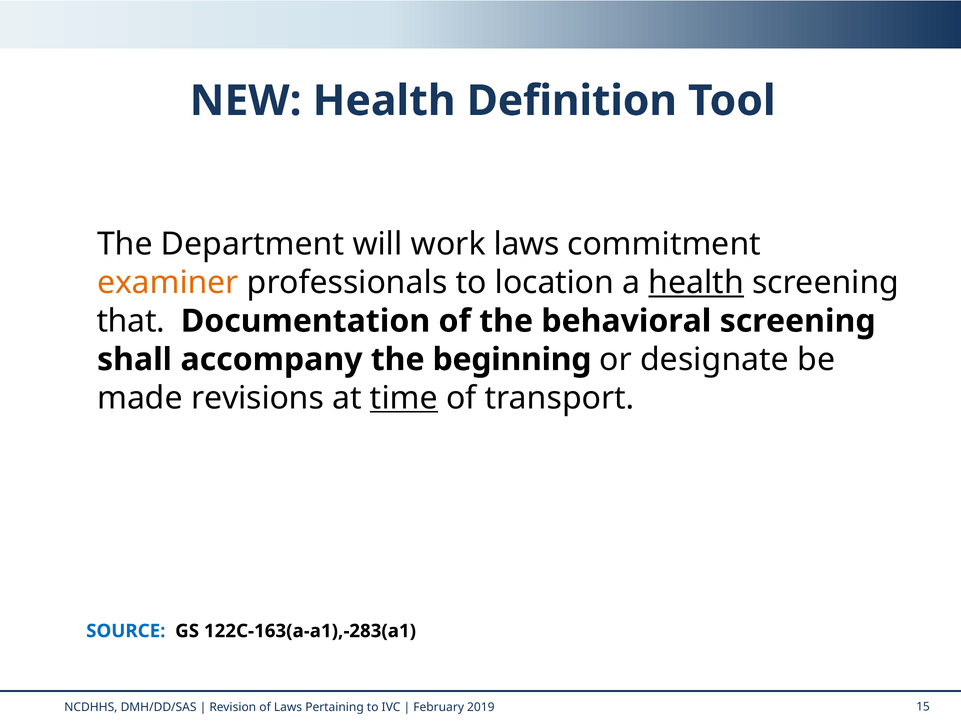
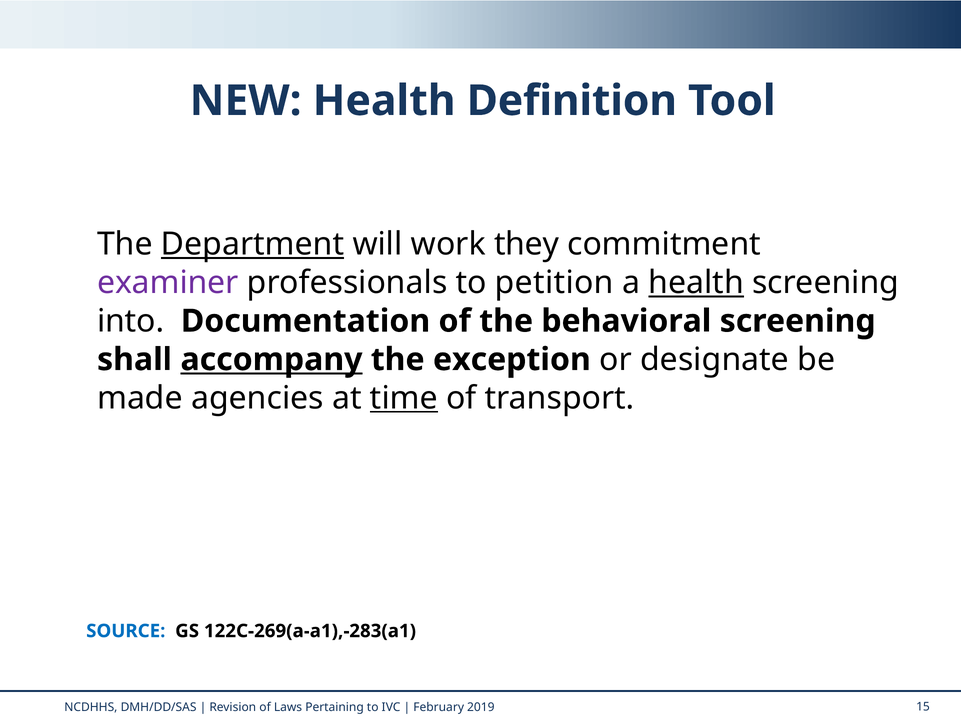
Department underline: none -> present (253, 244)
work laws: laws -> they (527, 244)
examiner colour: orange -> purple (168, 283)
location: location -> petition (554, 283)
that: that -> into (131, 321)
accompany underline: none -> present (271, 359)
beginning: beginning -> exception (512, 359)
revisions: revisions -> agencies (257, 398)
122C-163(a-a1),-283(a1: 122C-163(a-a1),-283(a1 -> 122C-269(a-a1),-283(a1 (310, 631)
